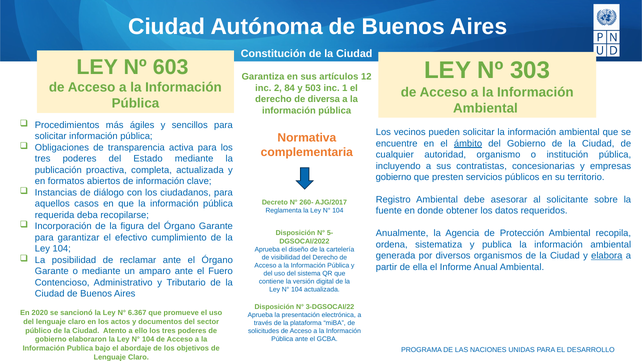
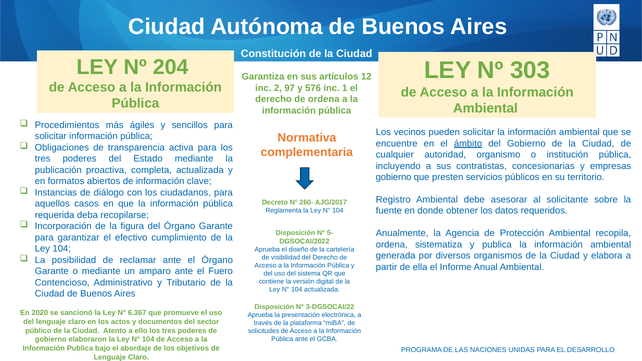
603: 603 -> 204 (171, 67)
84: 84 -> 97 (290, 88)
503: 503 -> 576 (313, 88)
de diversa: diversa -> ordena (324, 99)
elabora underline: present -> none (607, 256)
